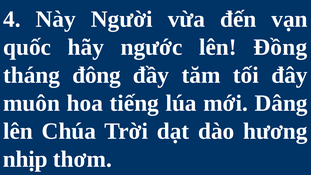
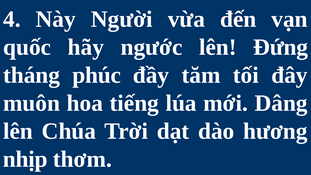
Đồng: Đồng -> Đứng (281, 47)
đông: đông -> phúc (97, 75)
